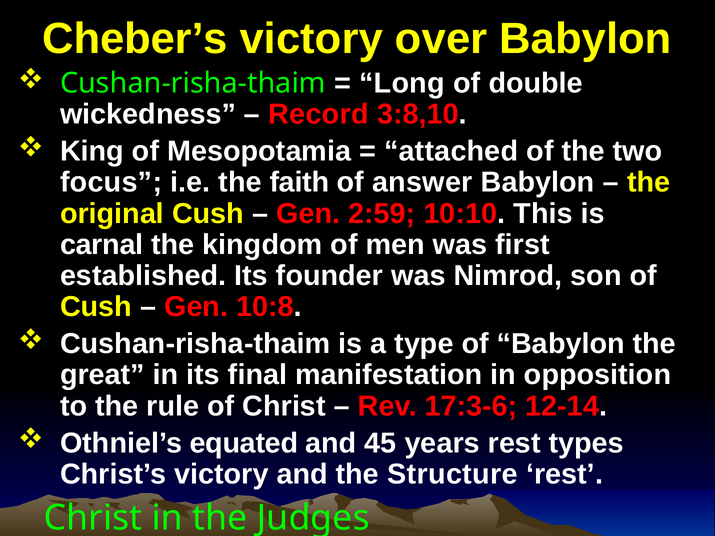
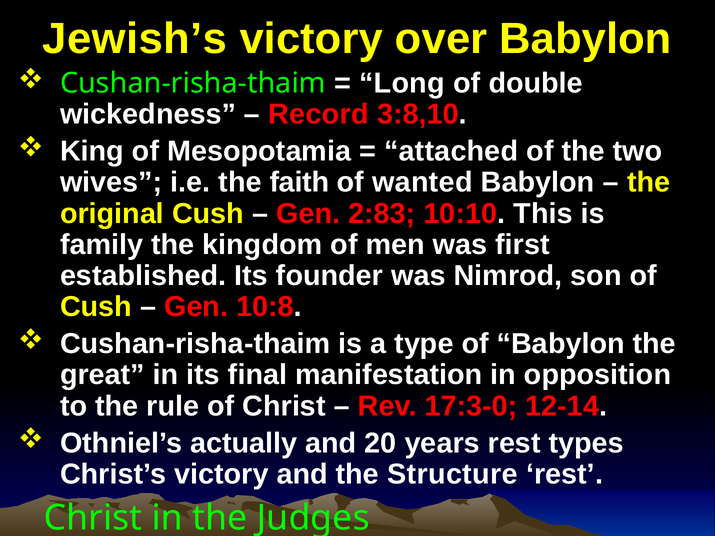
Cheber’s: Cheber’s -> Jewish’s (135, 39)
focus: focus -> wives (111, 183)
answer: answer -> wanted (422, 183)
2:59: 2:59 -> 2:83 (382, 214)
carnal: carnal -> family (102, 245)
17:3-6: 17:3-6 -> 17:3-0 (471, 406)
equated: equated -> actually (244, 443)
45: 45 -> 20 (380, 443)
